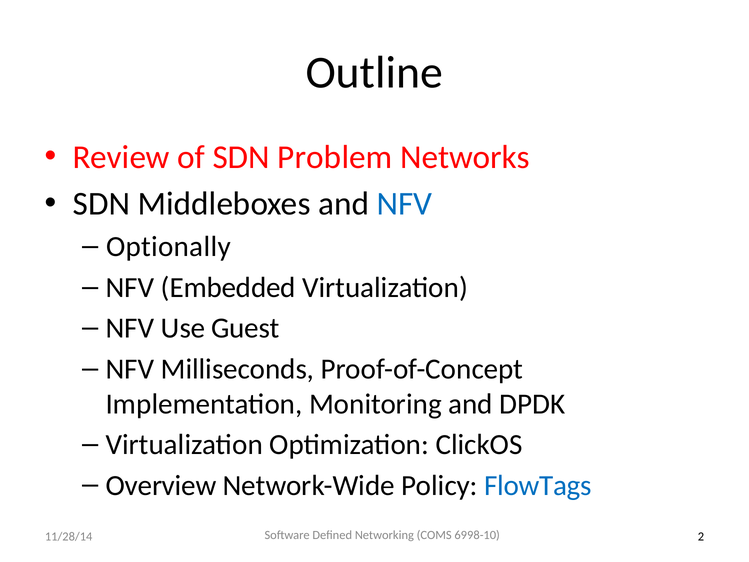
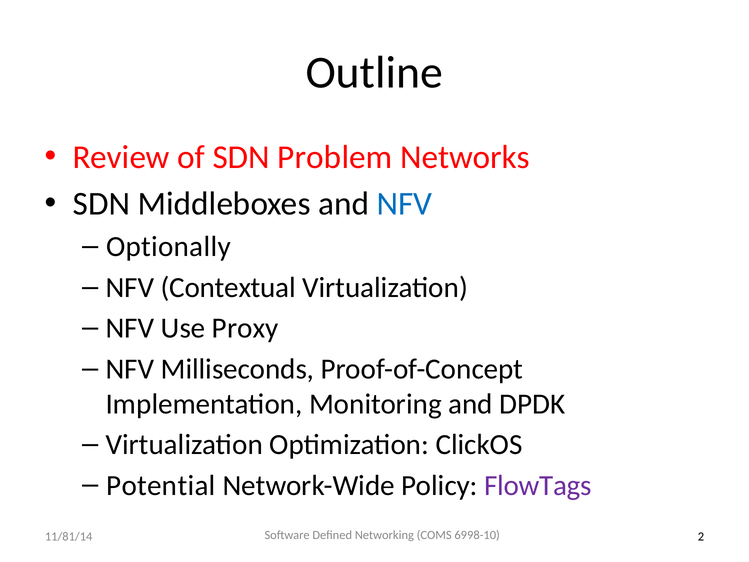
Embedded: Embedded -> Contextual (228, 287)
Guest: Guest -> Proxy (245, 328)
Overview: Overview -> Potential (161, 485)
FlowTags colour: blue -> purple (538, 485)
11/28/14: 11/28/14 -> 11/81/14 (69, 536)
